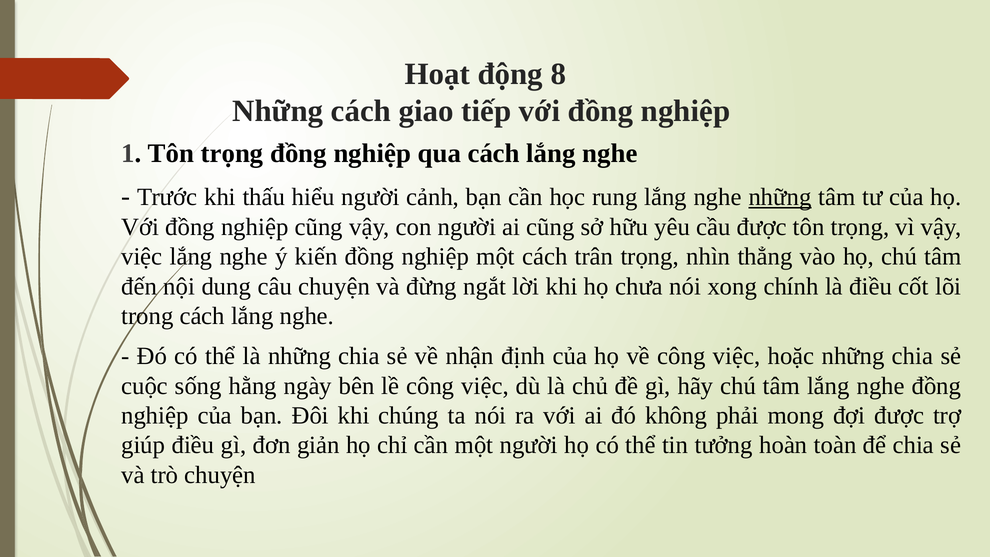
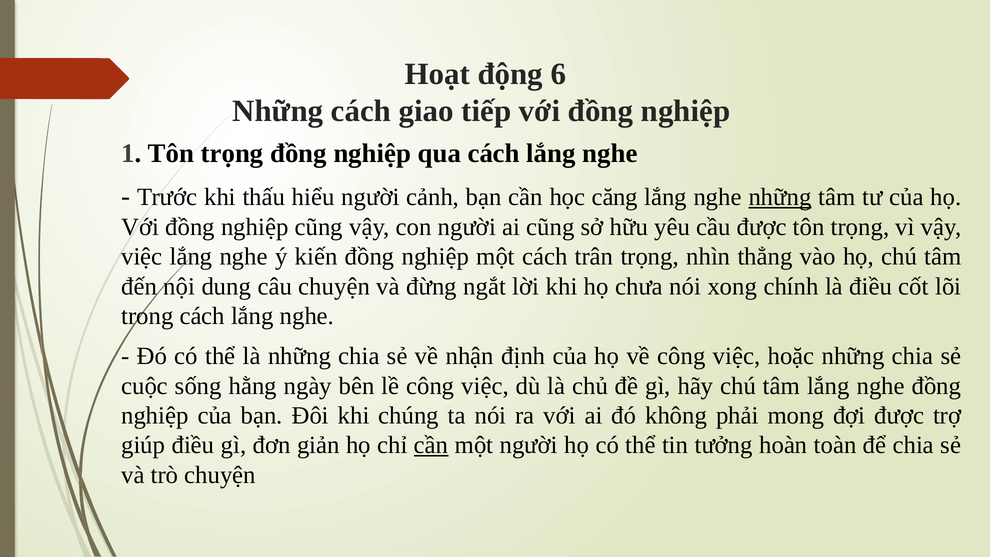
8: 8 -> 6 (558, 74)
rung: rung -> căng (615, 197)
cần underline: none -> present (431, 445)
